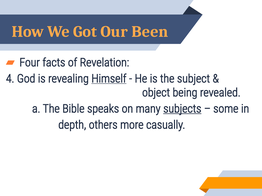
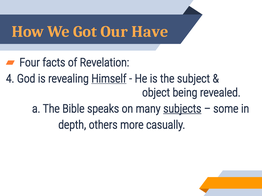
Been: Been -> Have (150, 32)
